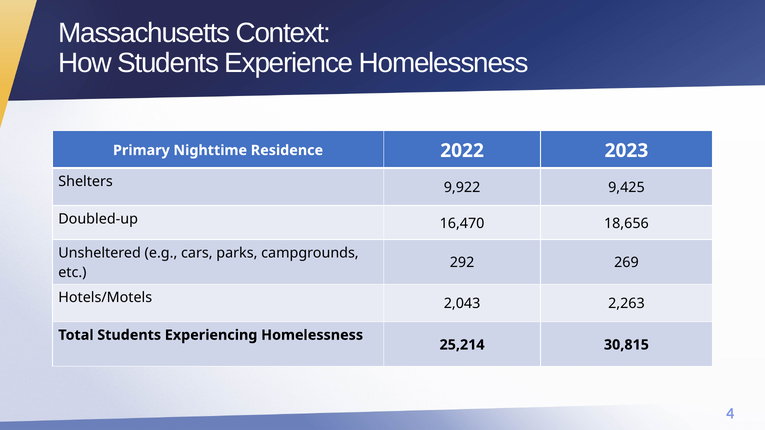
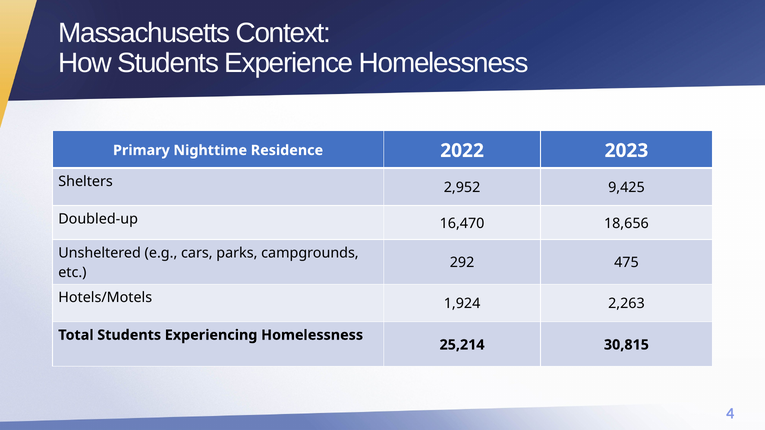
9,922: 9,922 -> 2,952 (462, 188)
269: 269 -> 475 (626, 263)
2,043: 2,043 -> 1,924 (462, 304)
